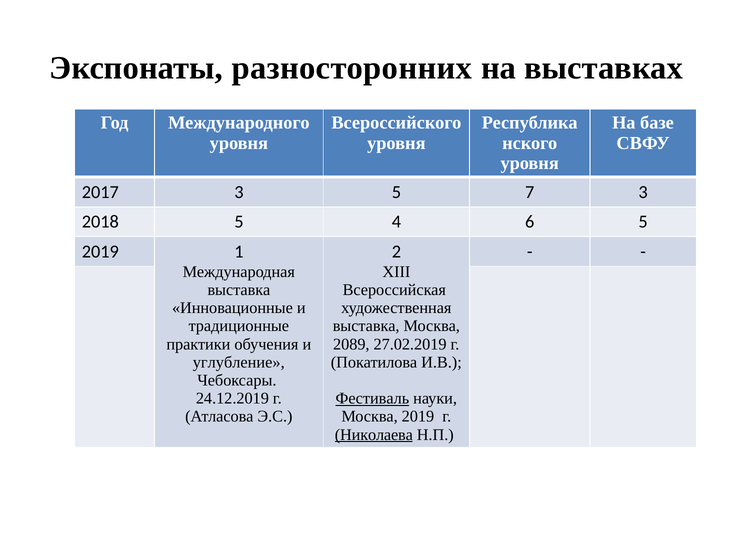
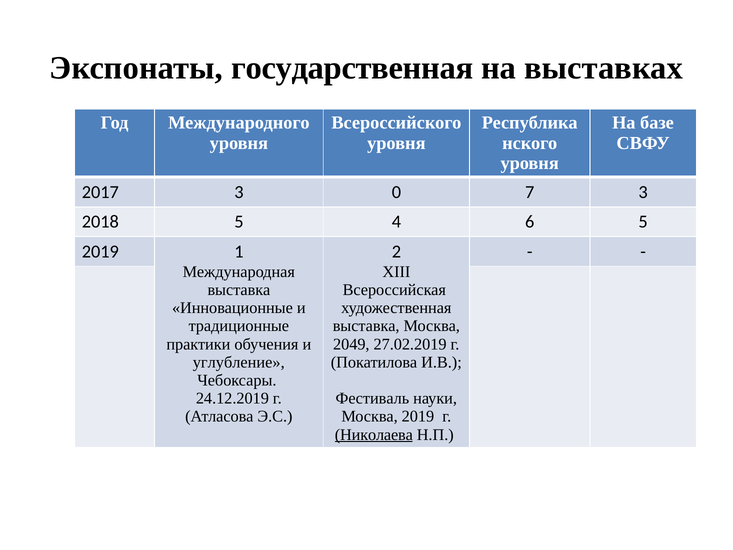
разносторонних: разносторонних -> государственная (352, 68)
3 5: 5 -> 0 (396, 192)
2089: 2089 -> 2049 (351, 344)
Фестиваль underline: present -> none (372, 398)
